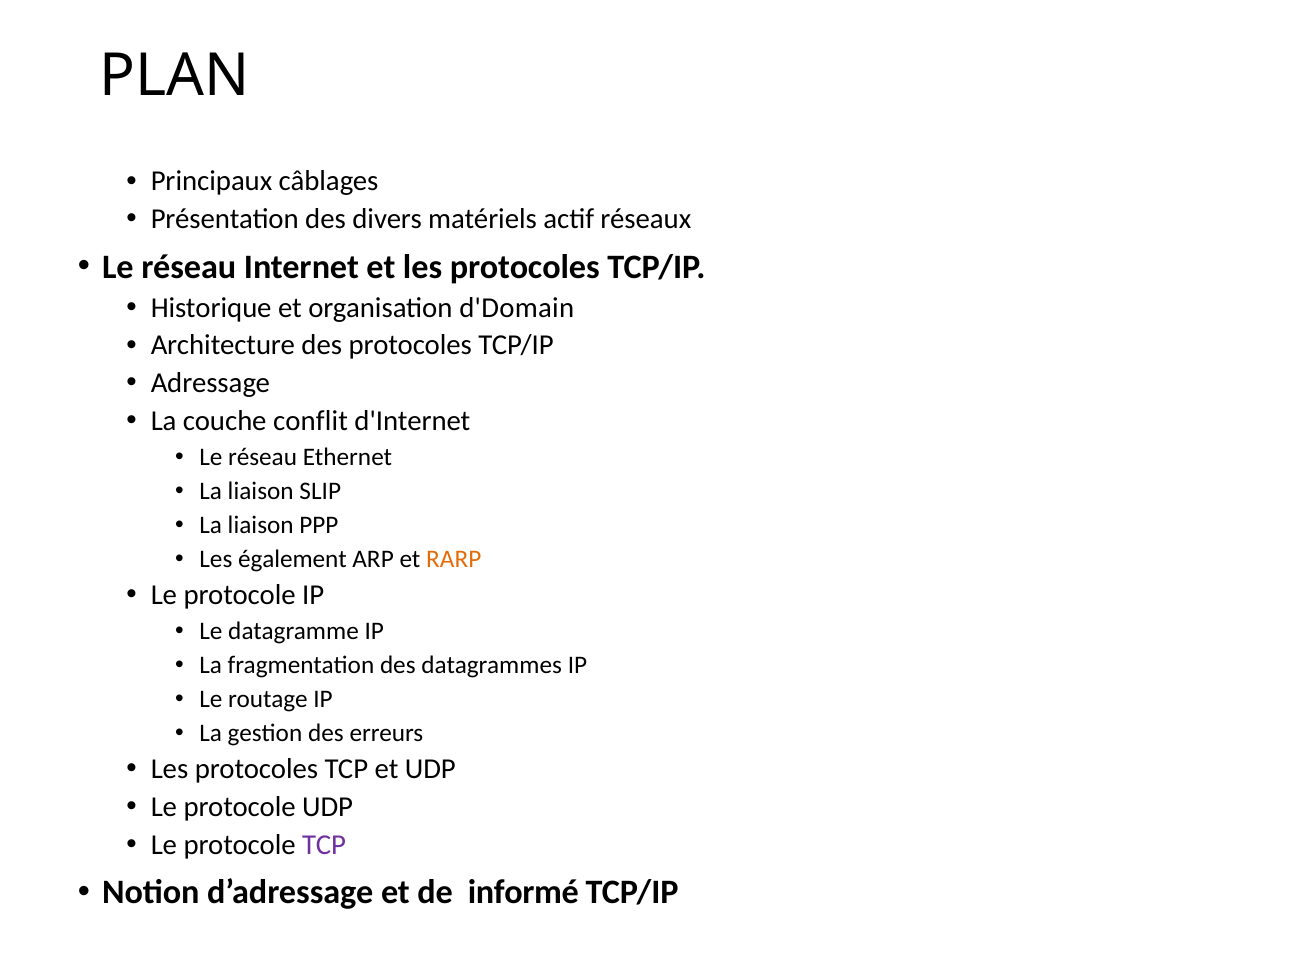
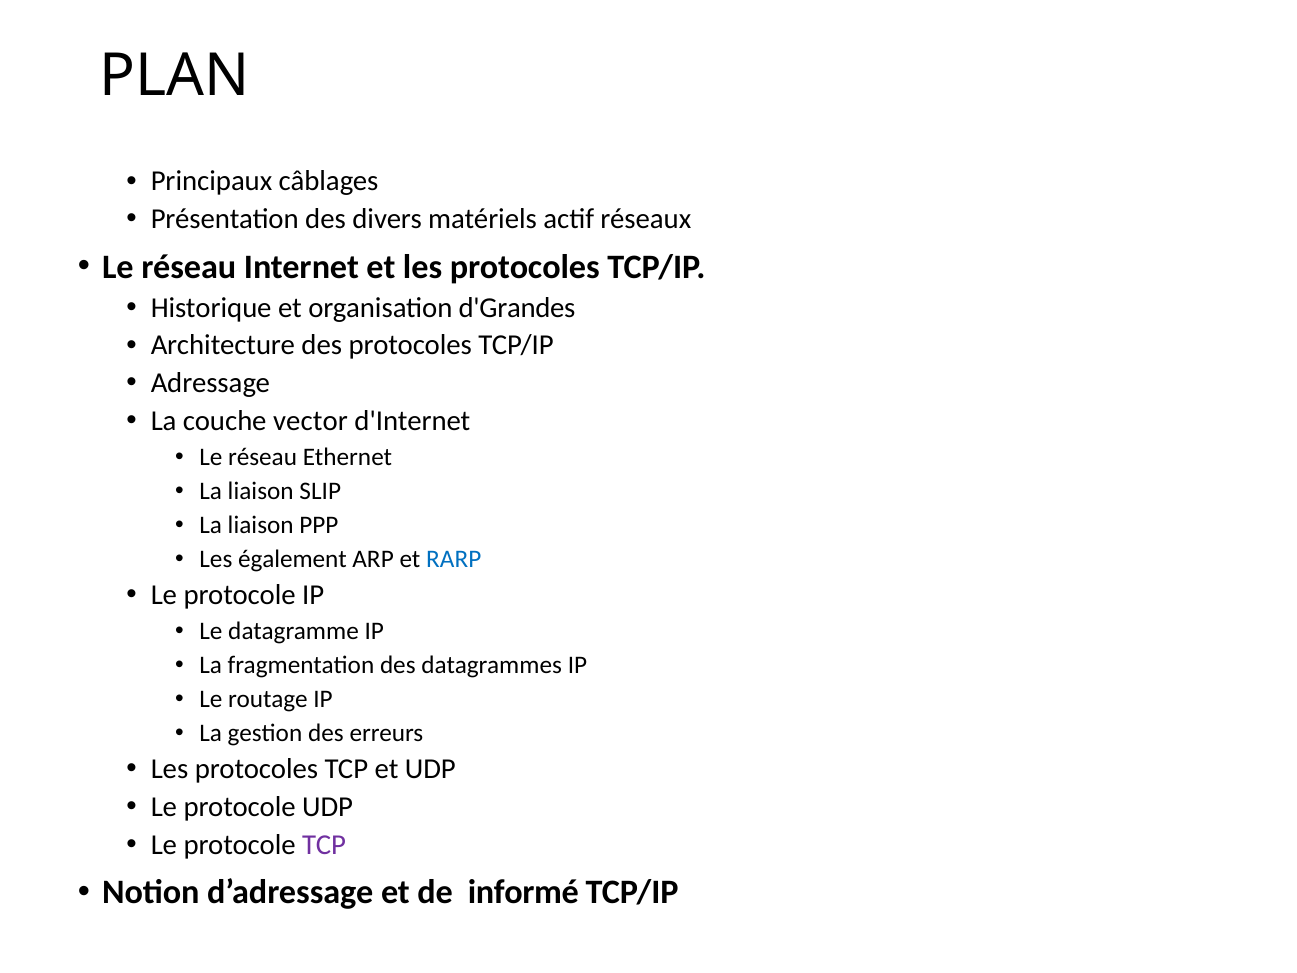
d'Domain: d'Domain -> d'Grandes (517, 308)
conflit: conflit -> vector (311, 421)
RARP colour: orange -> blue (454, 559)
